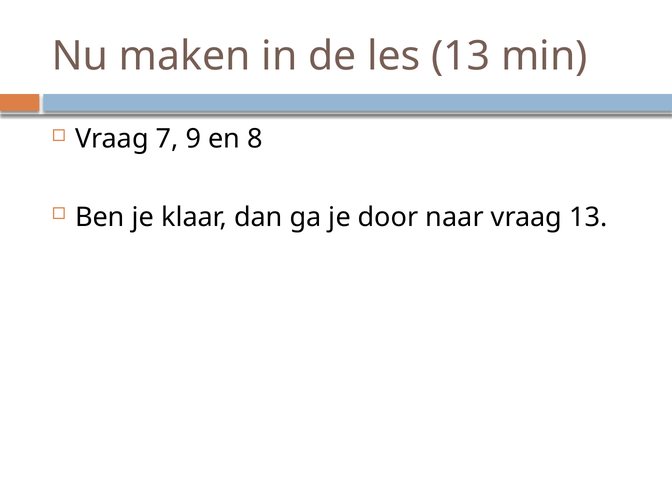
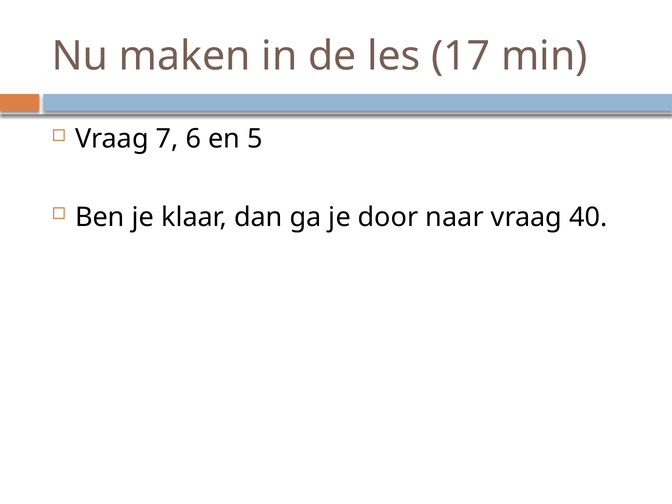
les 13: 13 -> 17 (461, 56)
9: 9 -> 6 (193, 139)
8: 8 -> 5 (255, 139)
vraag 13: 13 -> 40 (588, 217)
